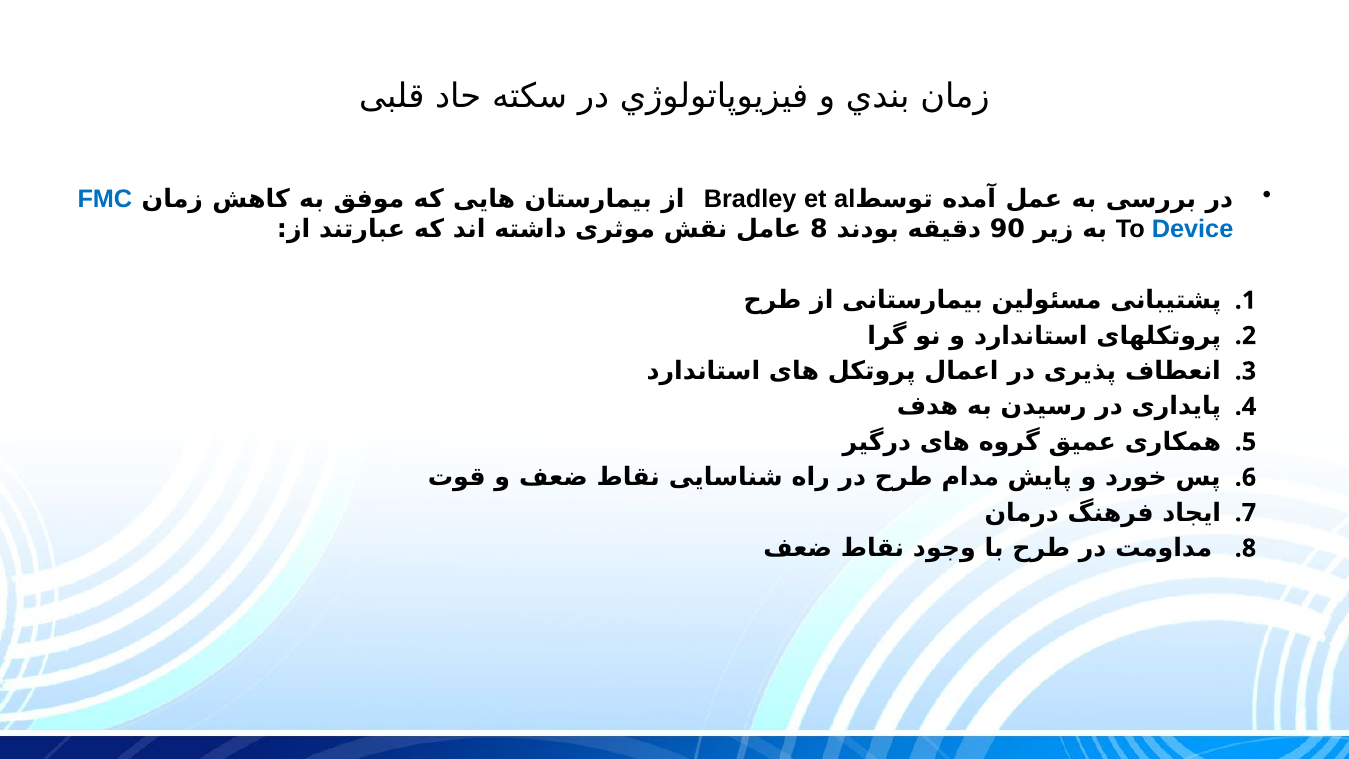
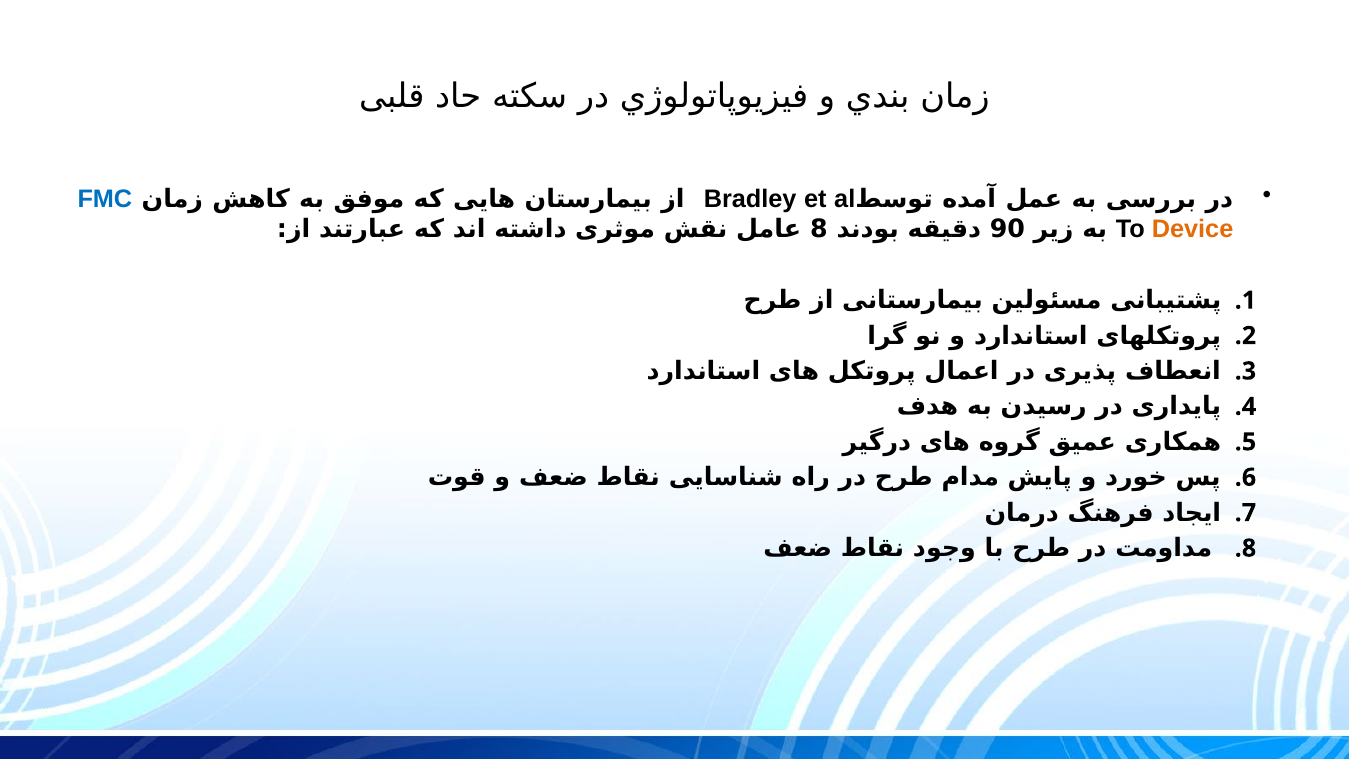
Device colour: blue -> orange (1193, 229)
